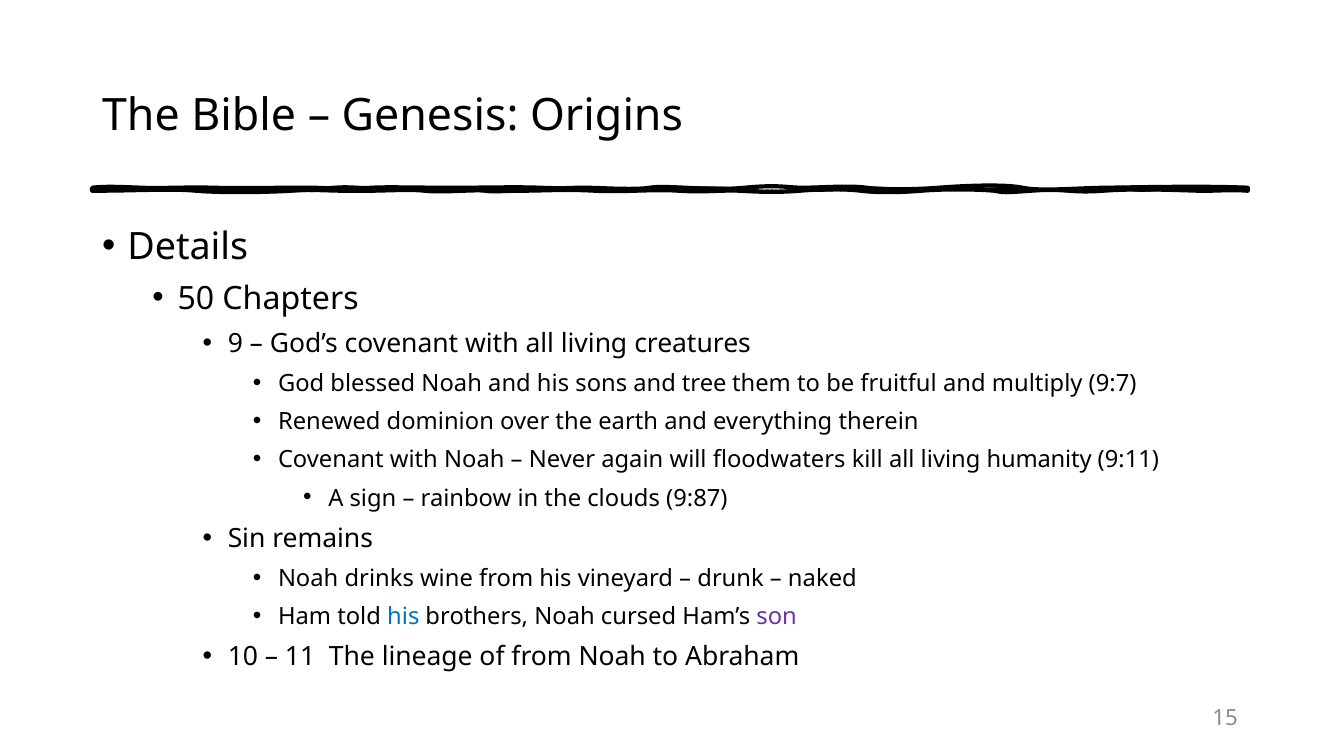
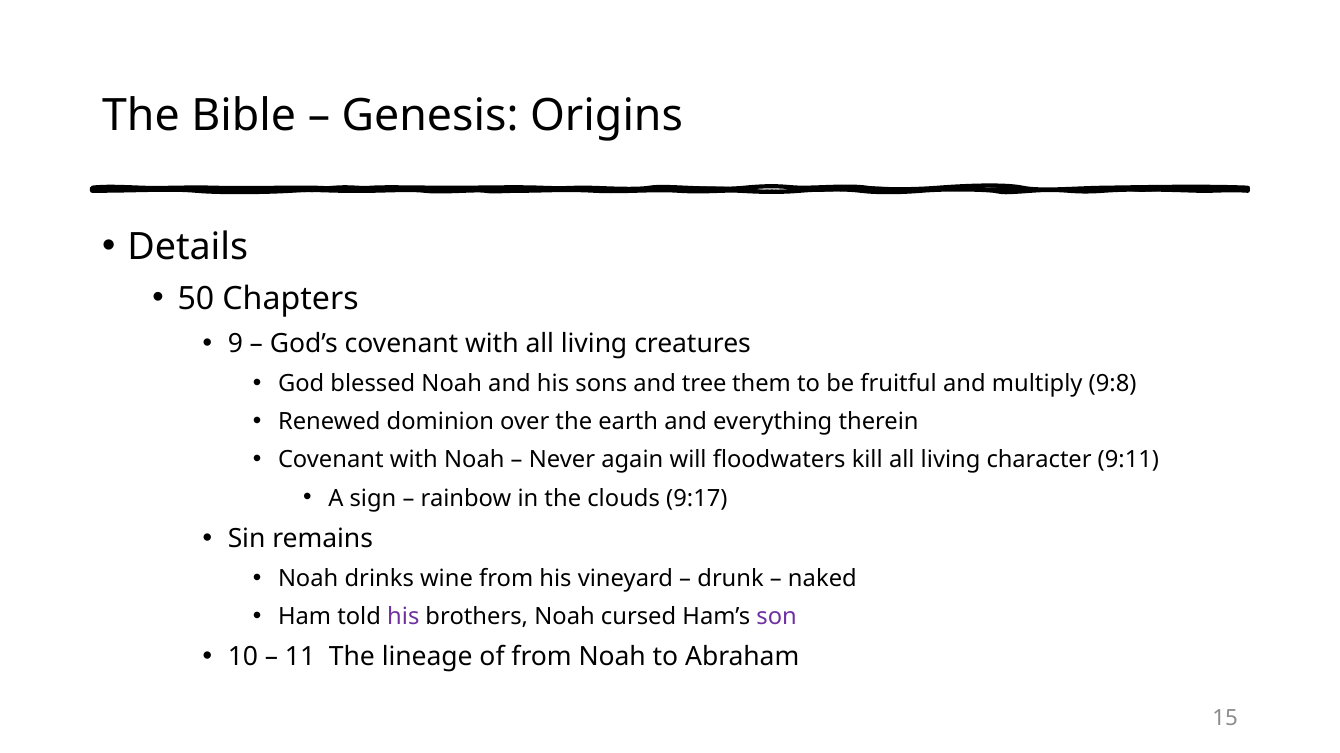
9:7: 9:7 -> 9:8 (1113, 384)
humanity: humanity -> character (1039, 460)
9:87: 9:87 -> 9:17 (697, 499)
his colour: blue -> purple (403, 617)
